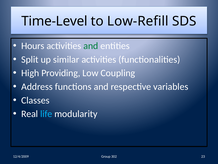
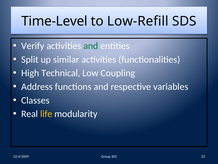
Hours: Hours -> Verify (33, 46)
Providing: Providing -> Technical (61, 73)
life colour: light blue -> yellow (46, 114)
